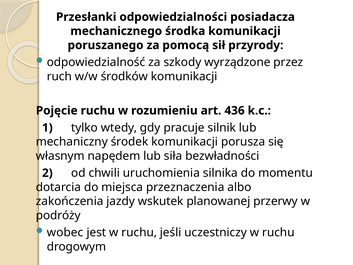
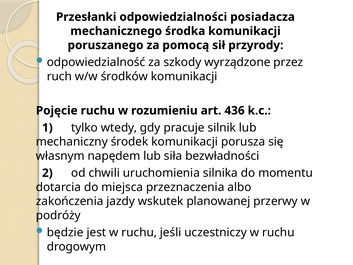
wobec: wobec -> będzie (65, 232)
